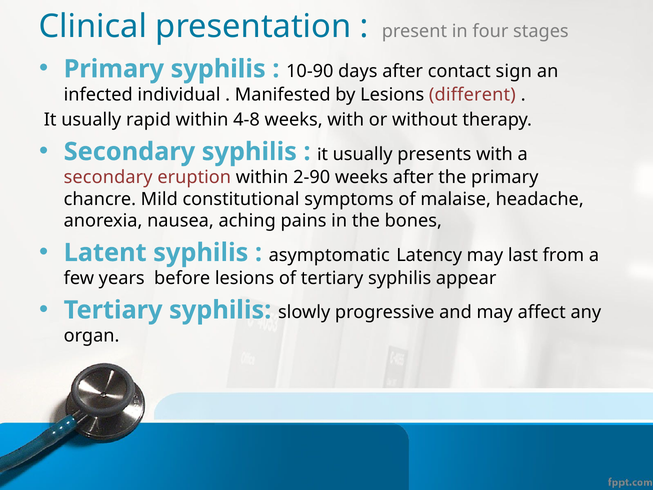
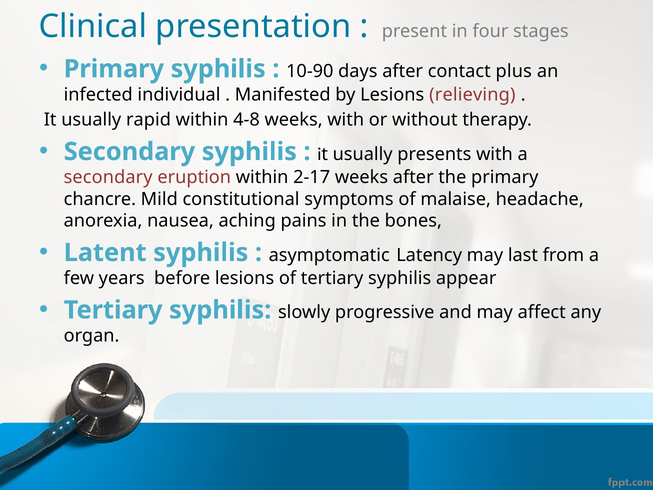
sign: sign -> plus (514, 71)
different: different -> relieving (472, 95)
2-90: 2-90 -> 2-17 (312, 177)
